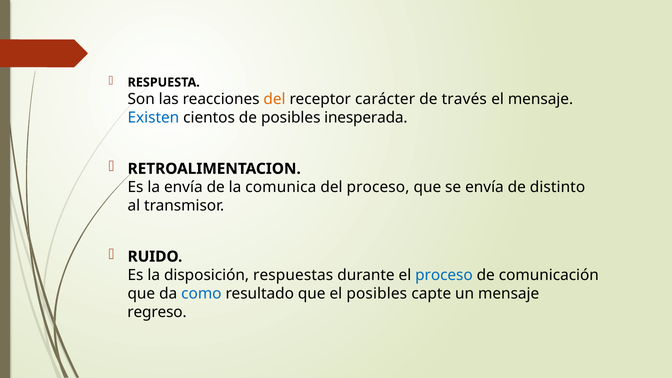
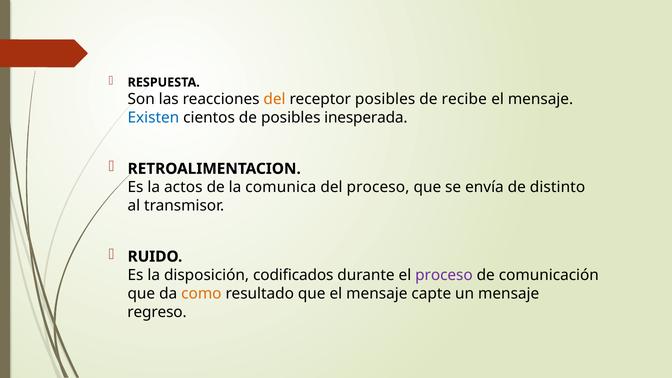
receptor carácter: carácter -> posibles (385, 99)
través: través -> recibe (464, 99)
la envía: envía -> actos (183, 187)
respuestas: respuestas -> codificados (293, 275)
proceso colour: blue -> purple (444, 275)
como colour: blue -> orange (201, 293)
que el posibles: posibles -> mensaje (377, 293)
